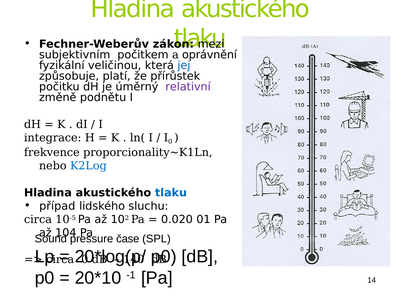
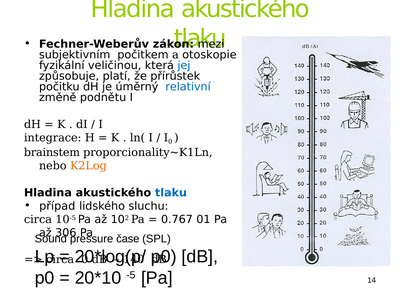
oprávnění: oprávnění -> otoskopie (209, 55)
relativní colour: purple -> blue (188, 87)
frekvence: frekvence -> brainstem (52, 153)
K2Log colour: blue -> orange (88, 166)
0.020: 0.020 -> 0.767 (177, 219)
104: 104 -> 306 (66, 233)
-1: -1 -> -5 (131, 275)
